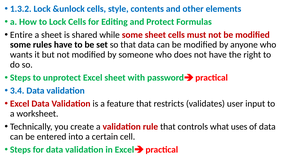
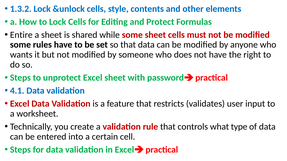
3.4: 3.4 -> 4.1 (17, 91)
uses: uses -> type (239, 127)
